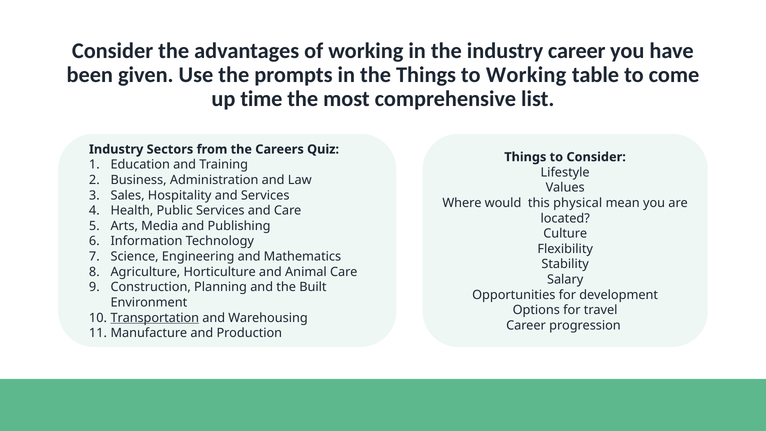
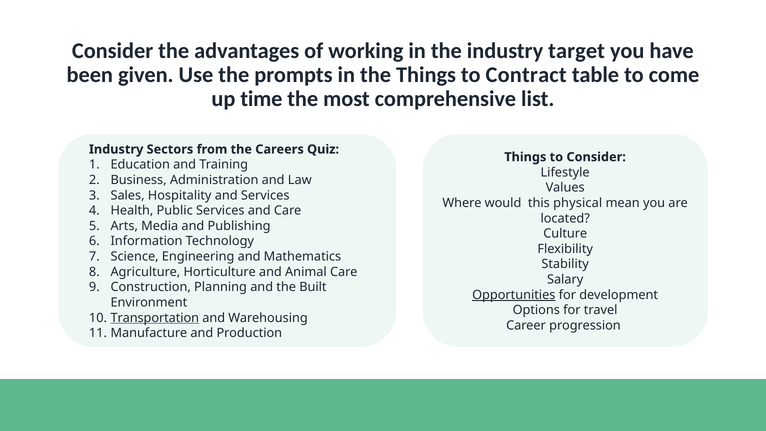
industry career: career -> target (577, 51)
to Working: Working -> Contract (526, 75)
Opportunities underline: none -> present (514, 295)
